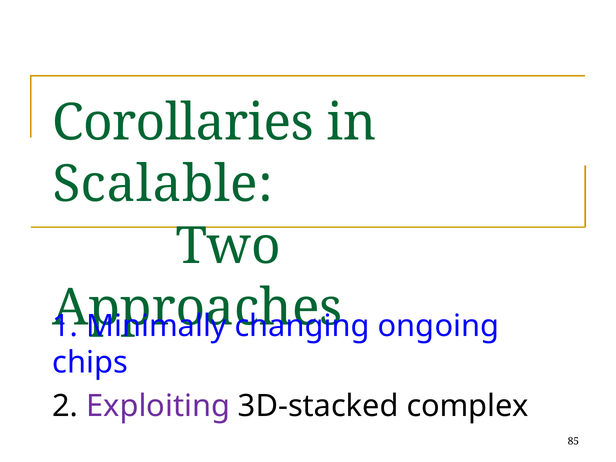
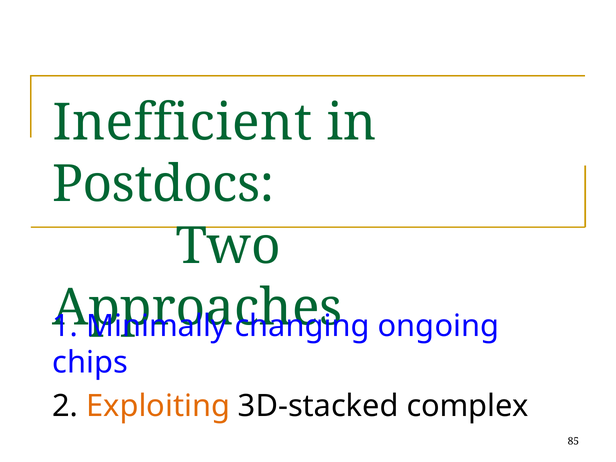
Corollaries: Corollaries -> Inefficient (183, 123)
Scalable: Scalable -> Postdocs (163, 185)
Exploiting colour: purple -> orange (158, 406)
